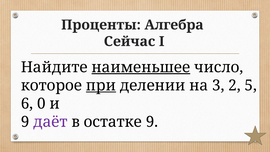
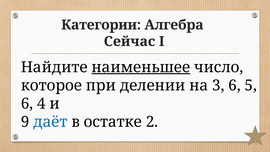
Проценты: Проценты -> Категории (101, 25)
при underline: present -> none (101, 85)
3 2: 2 -> 6 (234, 85)
0: 0 -> 4 (41, 104)
даёт colour: purple -> blue (50, 122)
остатке 9: 9 -> 2 (152, 122)
